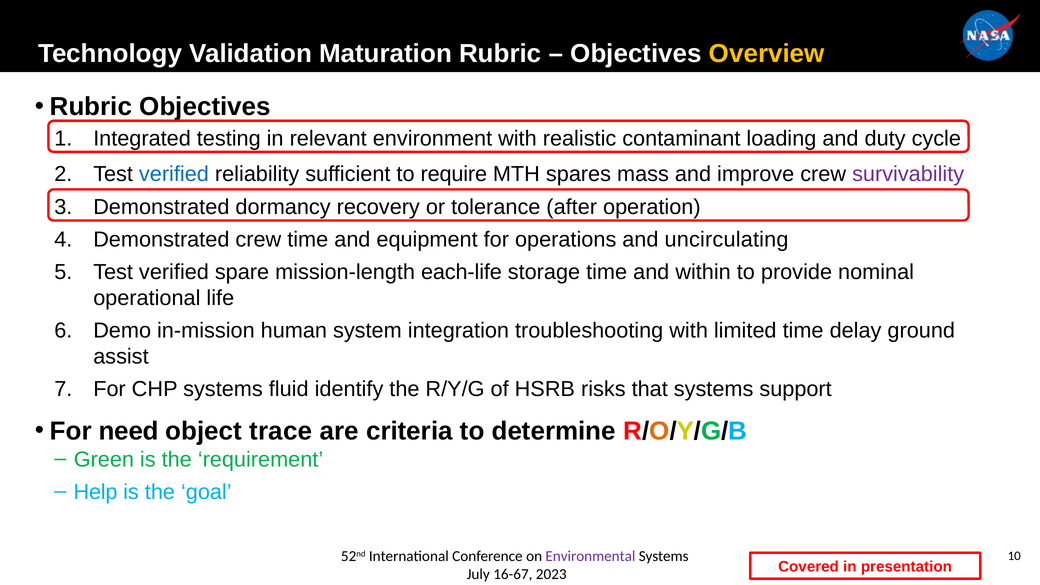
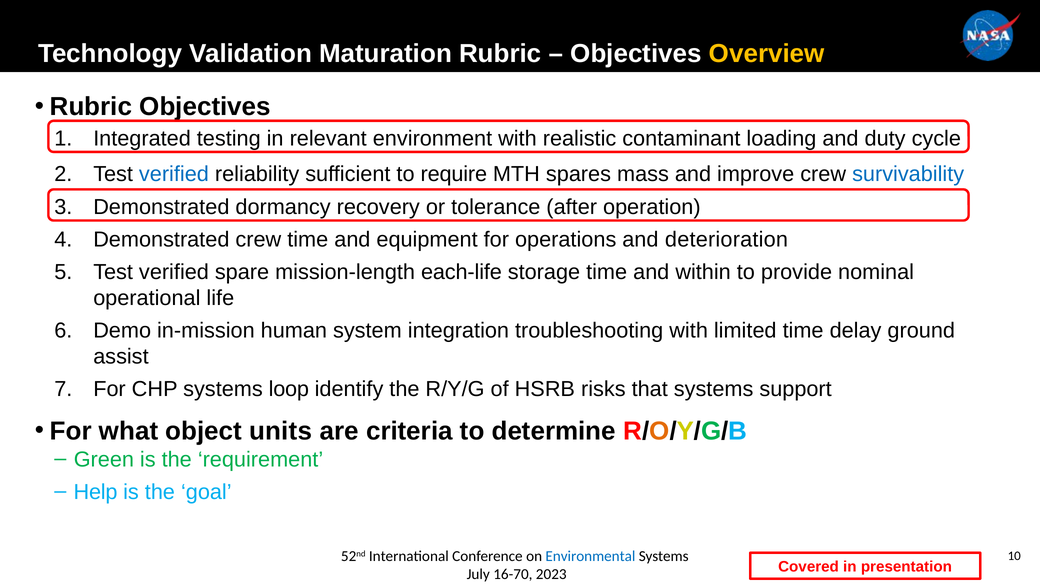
survivability colour: purple -> blue (908, 174)
uncirculating: uncirculating -> deterioration (727, 239)
fluid: fluid -> loop (289, 389)
need: need -> what (129, 431)
trace: trace -> units (281, 431)
Environmental colour: purple -> blue (590, 556)
16-67: 16-67 -> 16-70 (513, 574)
